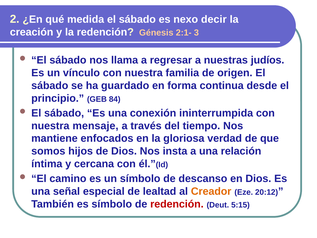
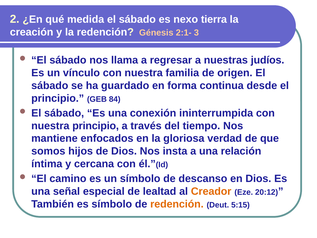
decir: decir -> tierra (214, 19)
nuestra mensaje: mensaje -> principio (96, 126)
redención colour: red -> orange (177, 204)
